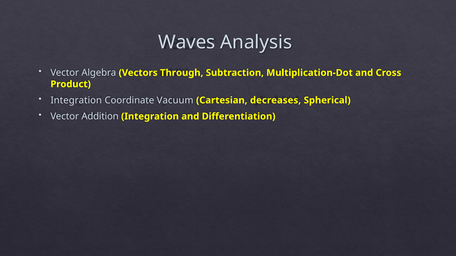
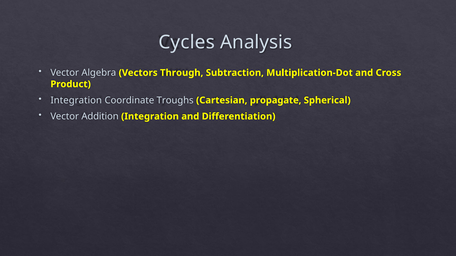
Waves: Waves -> Cycles (187, 42)
Vacuum: Vacuum -> Troughs (175, 100)
decreases: decreases -> propagate (276, 100)
